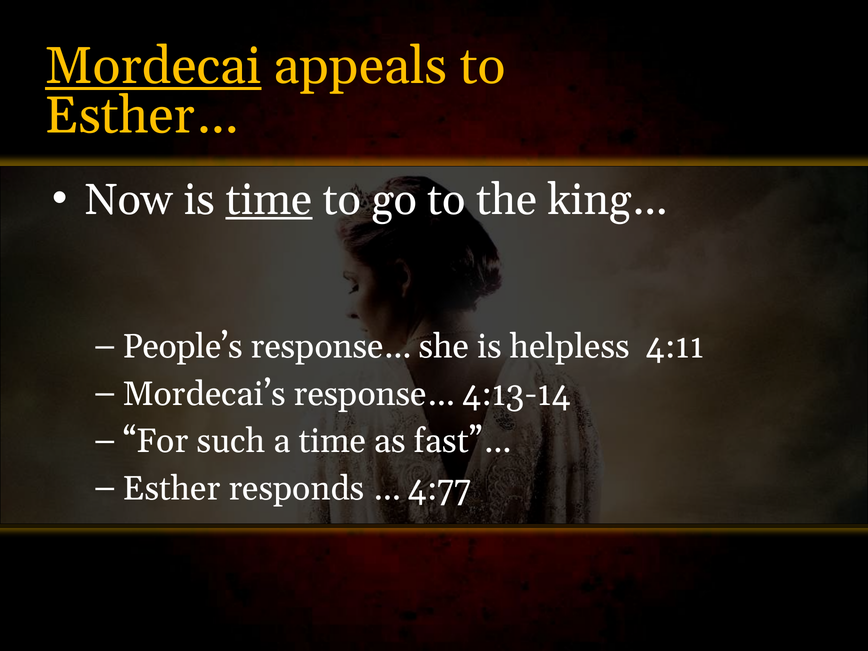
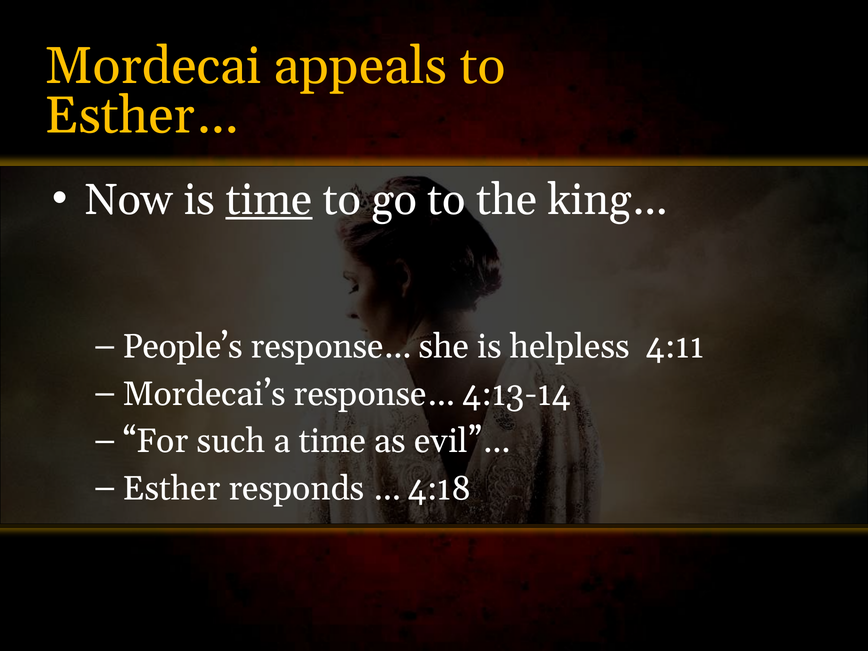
Mordecai underline: present -> none (153, 66)
fast”…: fast”… -> evil”… (462, 441)
4:77: 4:77 -> 4:18 (440, 489)
